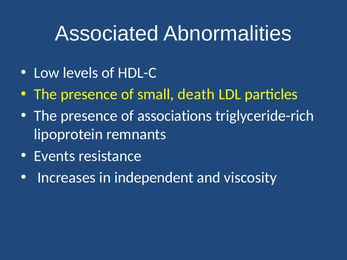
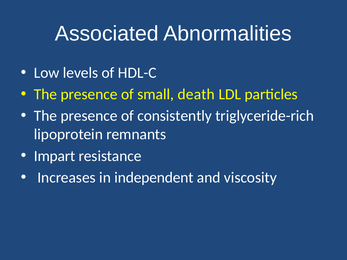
associations: associations -> consistently (175, 116)
Events: Events -> Impart (55, 156)
